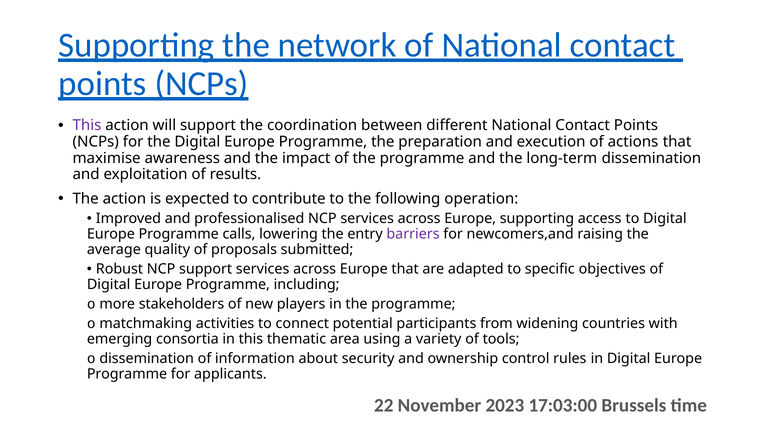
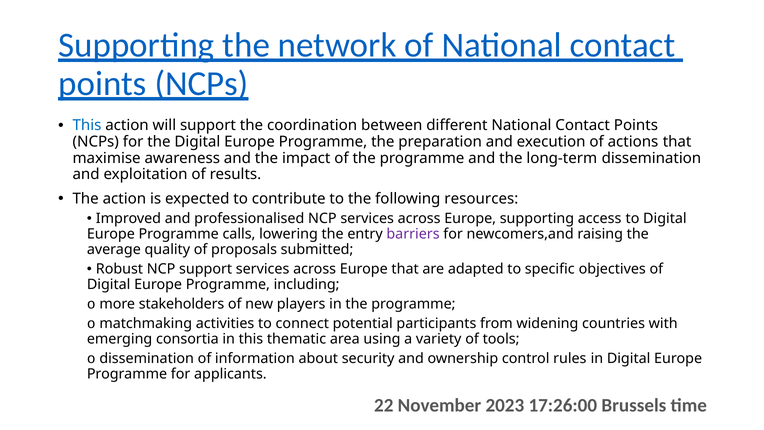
This colour: purple -> blue (87, 125)
operation: operation -> resources (481, 199)
17:03:00: 17:03:00 -> 17:26:00 (563, 405)
